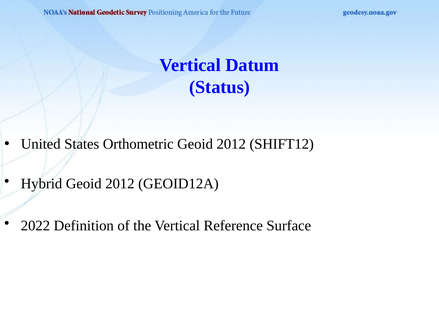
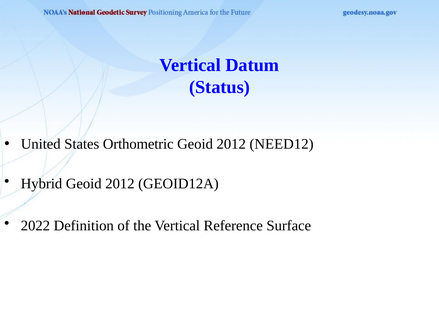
SHIFT12: SHIFT12 -> NEED12 (282, 144)
